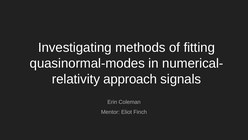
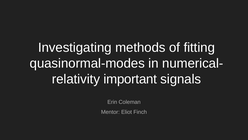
approach: approach -> important (130, 79)
